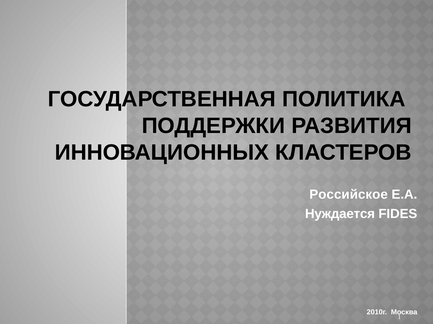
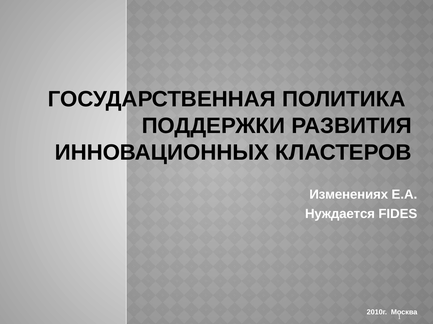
Российское: Российское -> Изменениях (349, 195)
